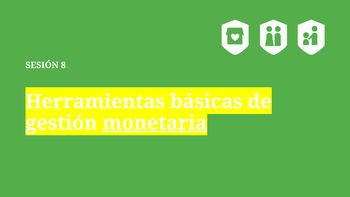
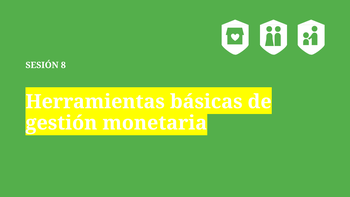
monetaria underline: present -> none (155, 123)
